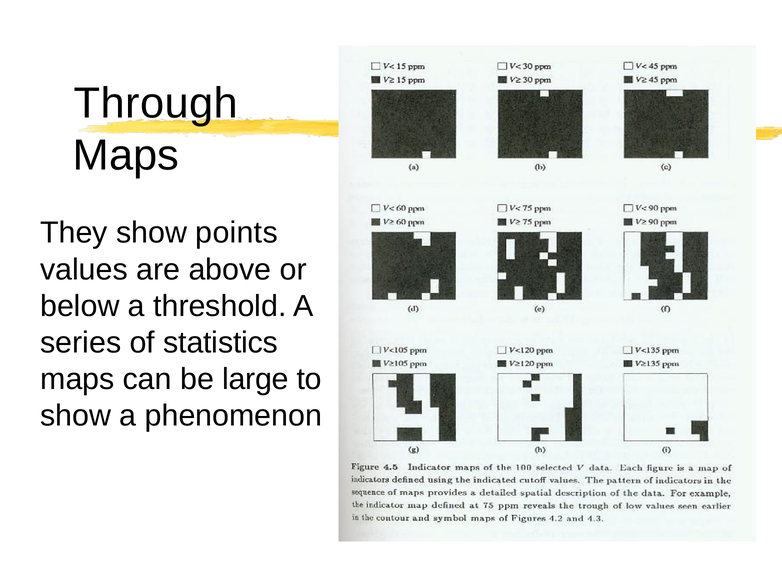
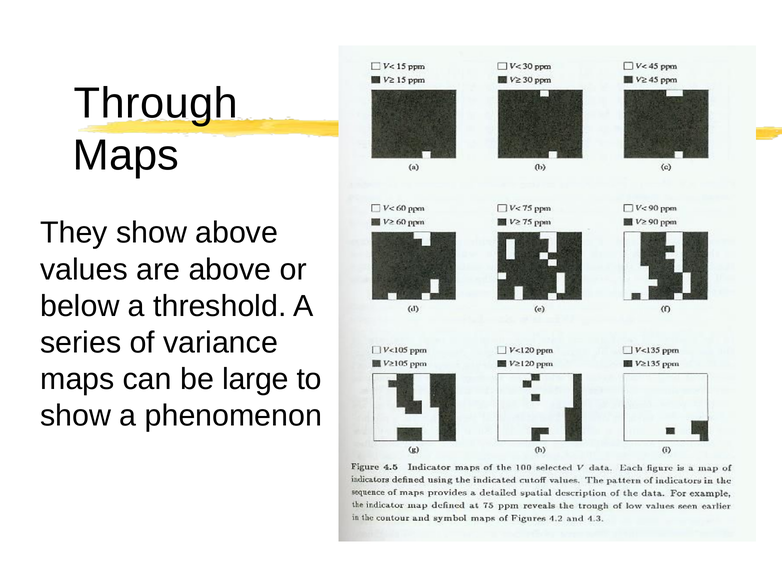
show points: points -> above (237, 233)
statistics: statistics -> variance (221, 342)
